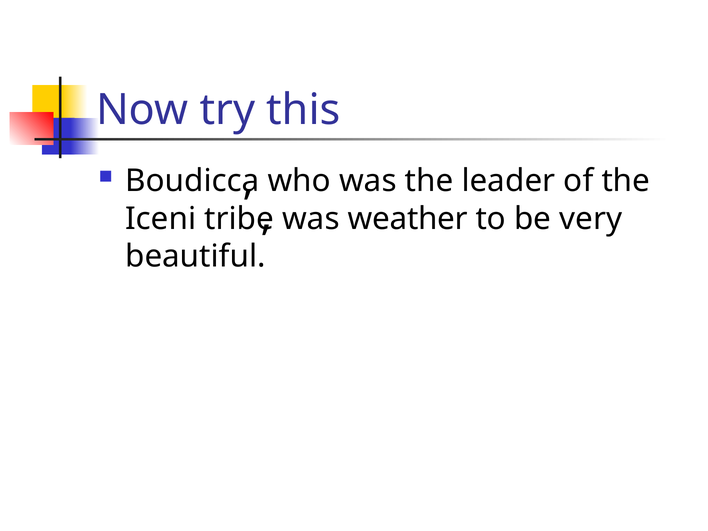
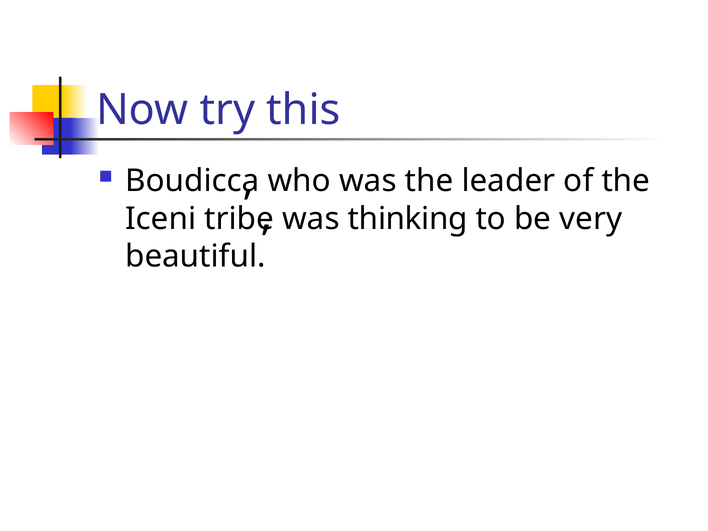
weather: weather -> thinking (408, 219)
